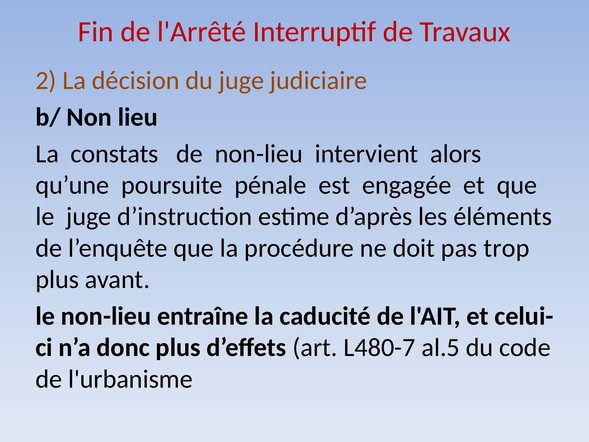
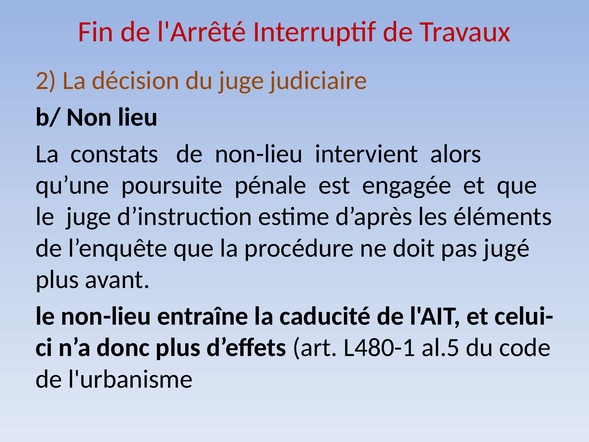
trop: trop -> jugé (507, 248)
L480-7: L480-7 -> L480-1 (380, 347)
